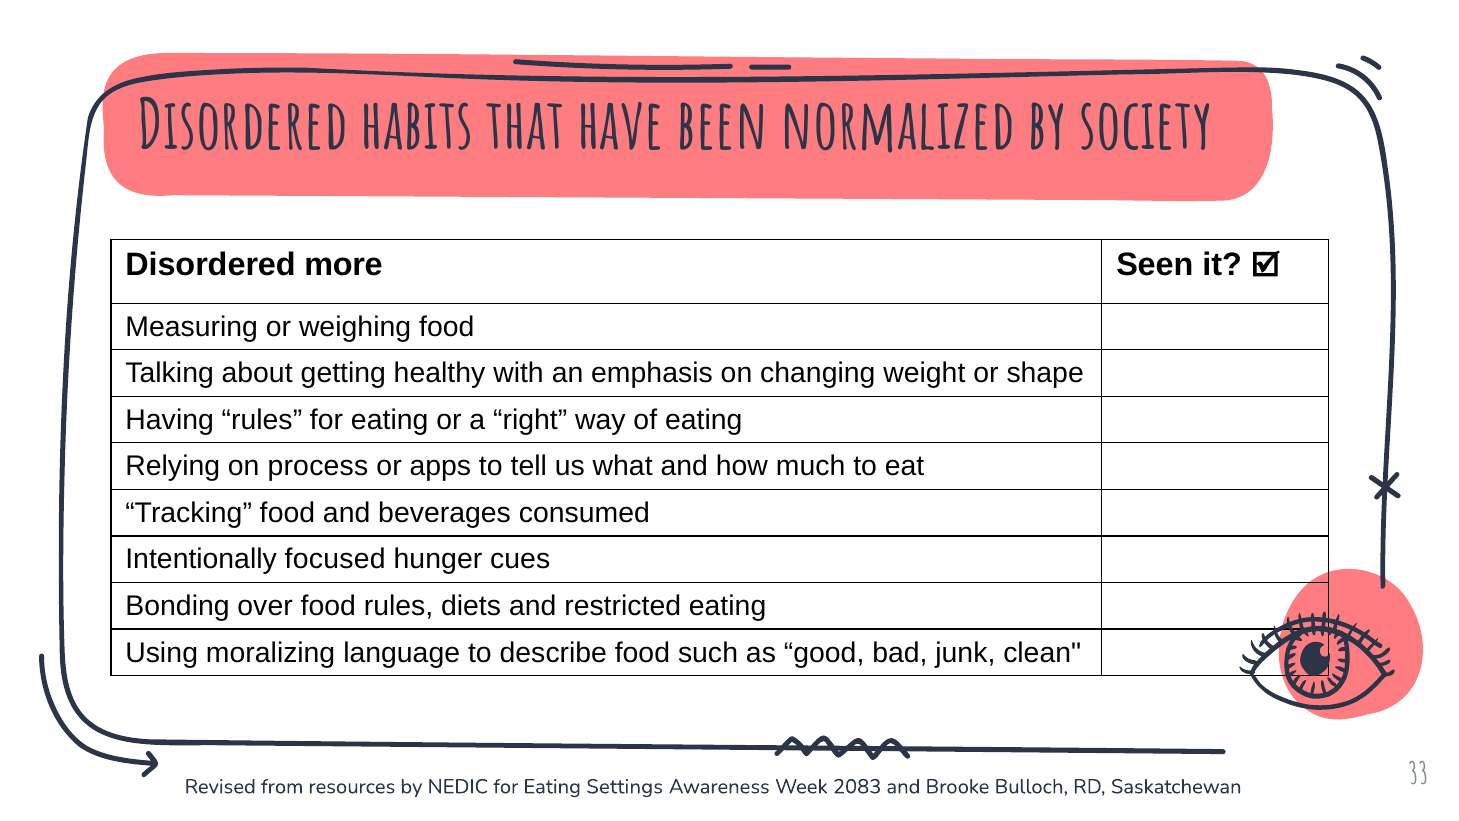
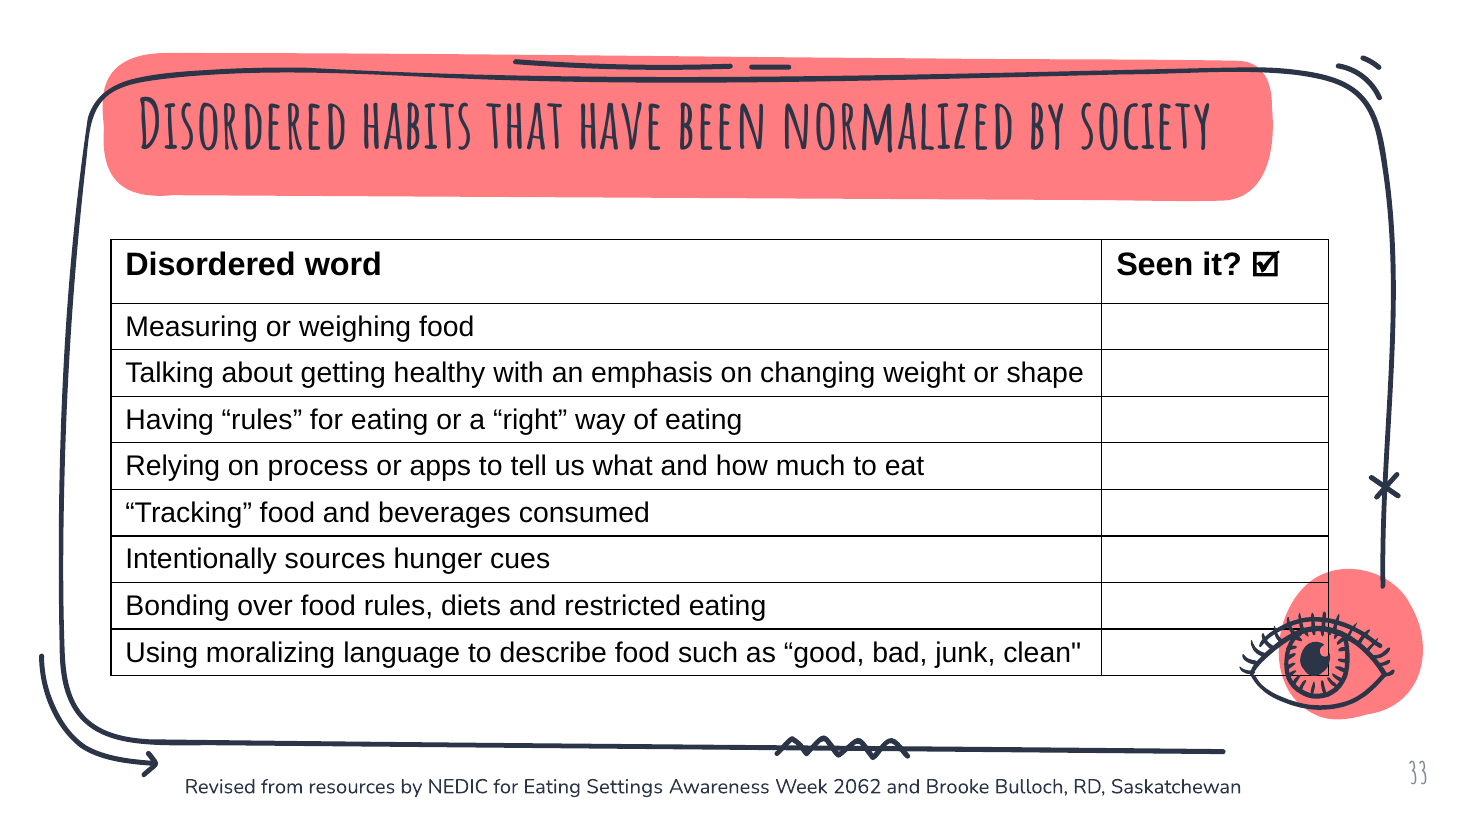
more: more -> word (343, 265)
focused: focused -> sources (335, 559)
2083: 2083 -> 2062 (857, 786)
